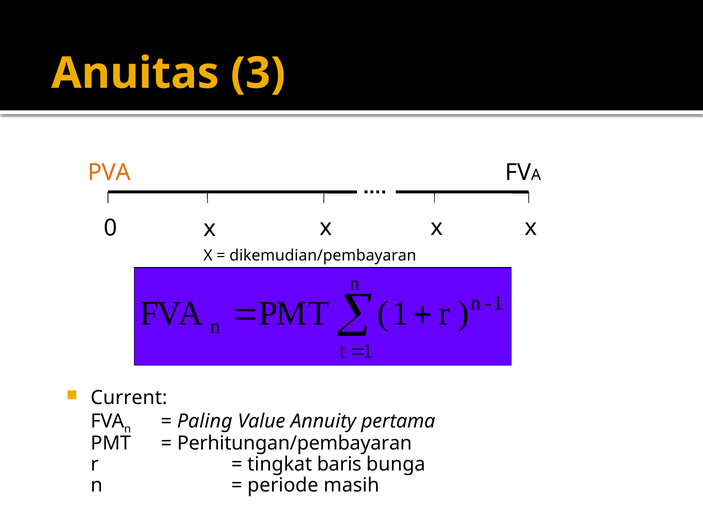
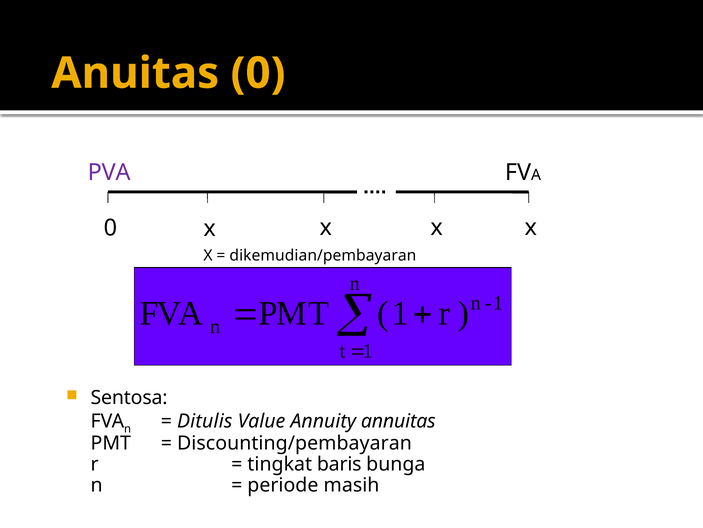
Anuitas 3: 3 -> 0 (258, 73)
PVA colour: orange -> purple (109, 172)
Current: Current -> Sentosa (129, 397)
Paling: Paling -> Ditulis (205, 421)
pertama: pertama -> annuitas (398, 421)
Perhitungan/pembayaran: Perhitungan/pembayaran -> Discounting/pembayaran (294, 442)
